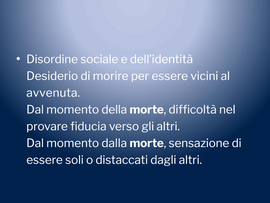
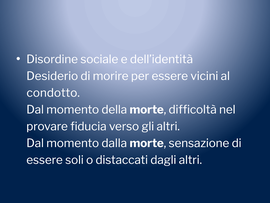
avvenuta: avvenuta -> condotto (53, 93)
